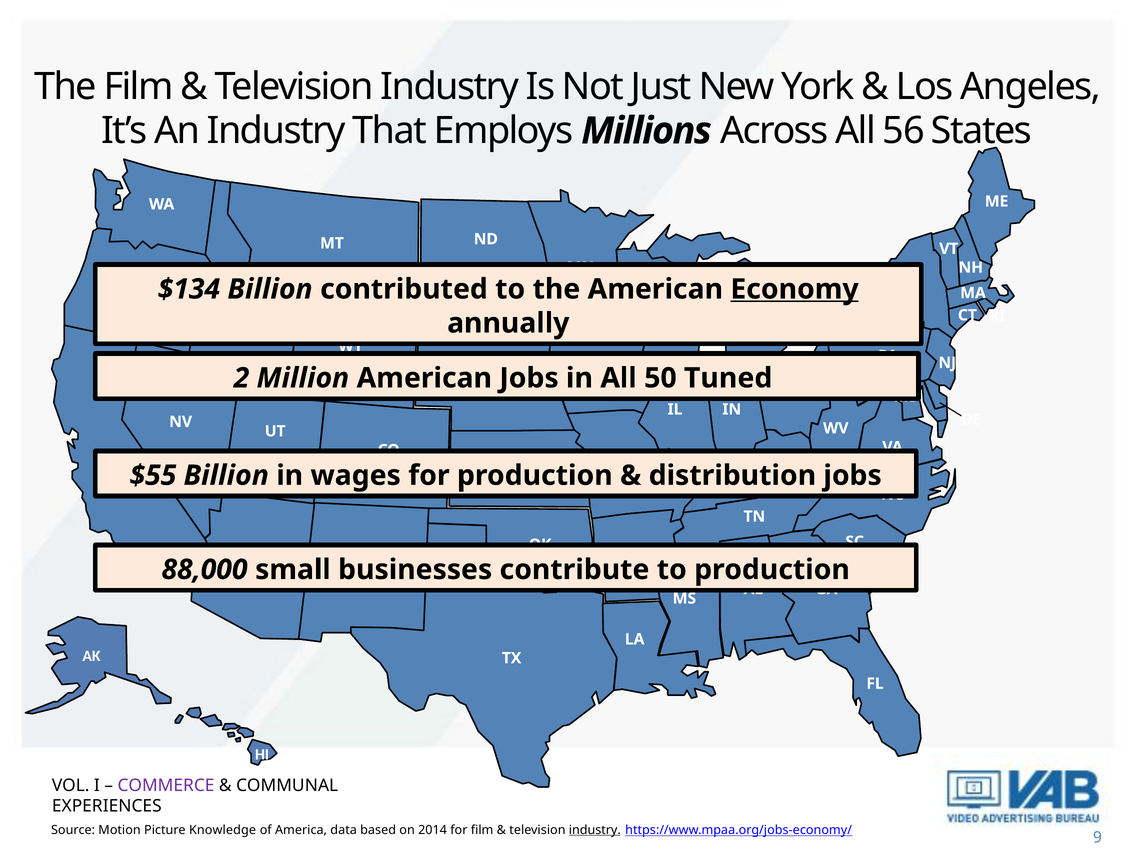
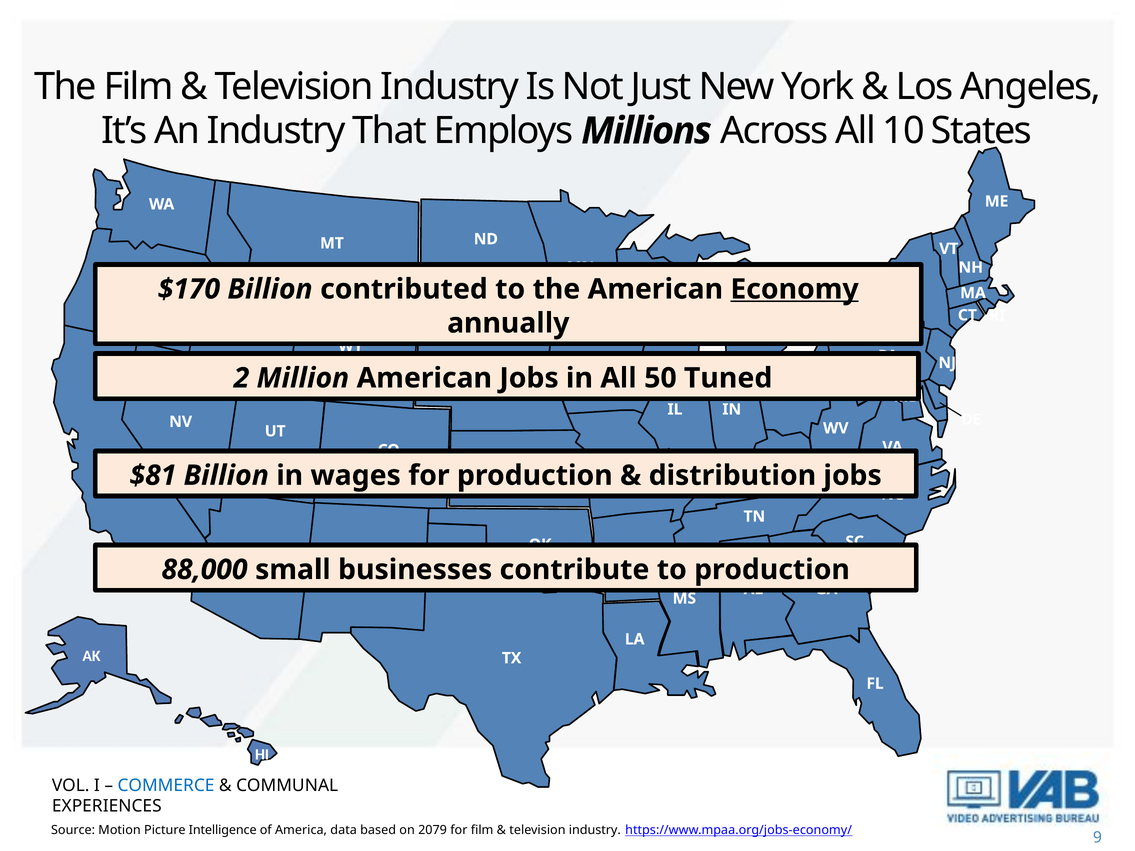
56: 56 -> 10 (904, 131)
$134: $134 -> $170 (189, 289)
$55: $55 -> $81 (153, 476)
COMMERCE colour: purple -> blue (166, 786)
Knowledge: Knowledge -> Intelligence (223, 830)
2014: 2014 -> 2079 (433, 830)
industry underline: present -> none (595, 830)
